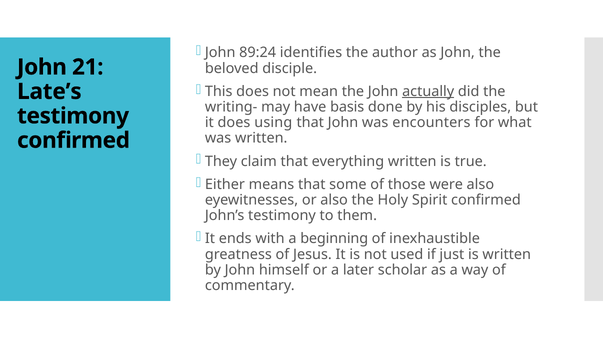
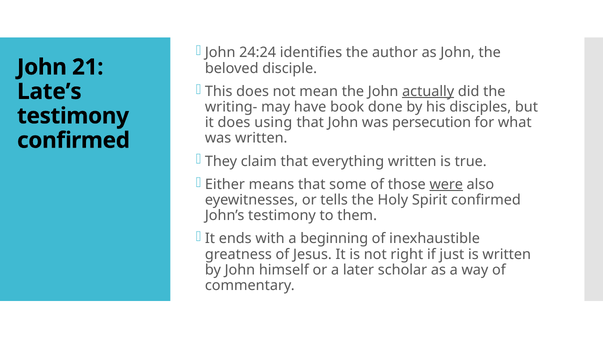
89:24: 89:24 -> 24:24 (258, 53)
basis: basis -> book (347, 107)
encounters: encounters -> persecution (432, 123)
were underline: none -> present (446, 184)
or also: also -> tells (334, 200)
used: used -> right (407, 254)
